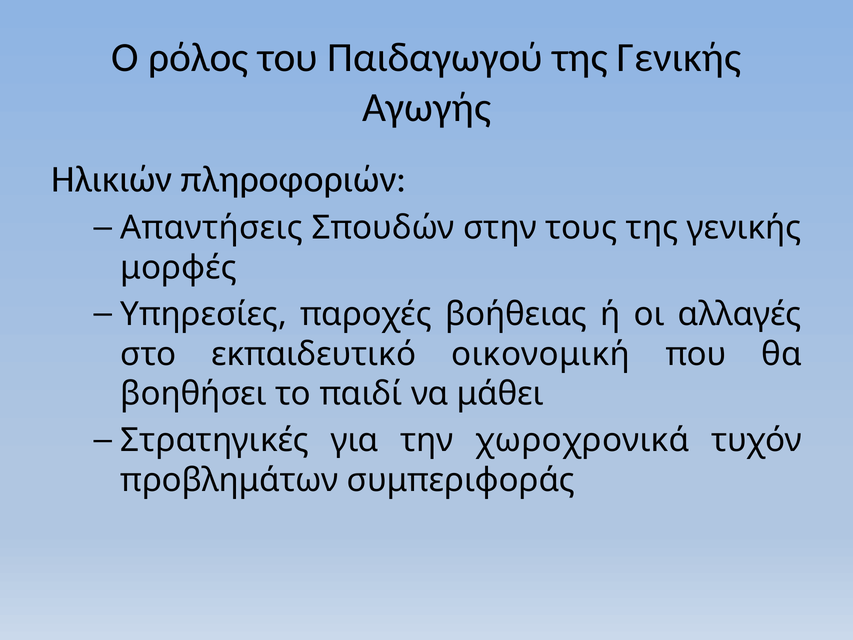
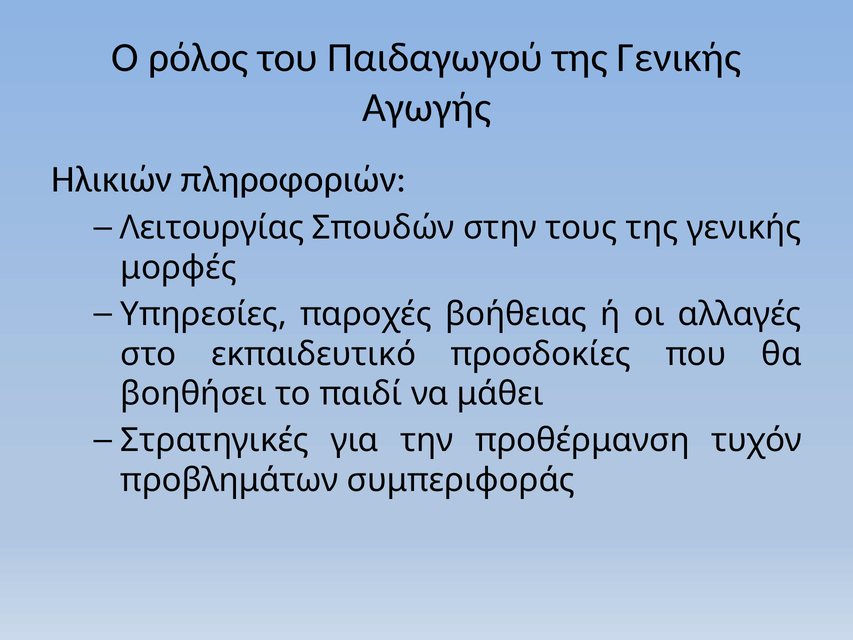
Απαντήσεις: Απαντήσεις -> Λειτουργίας (212, 228)
οικονομική: οικονομική -> προσδοκίες (541, 354)
χωροχρονικά: χωροχρονικά -> προθέρμανση (582, 440)
